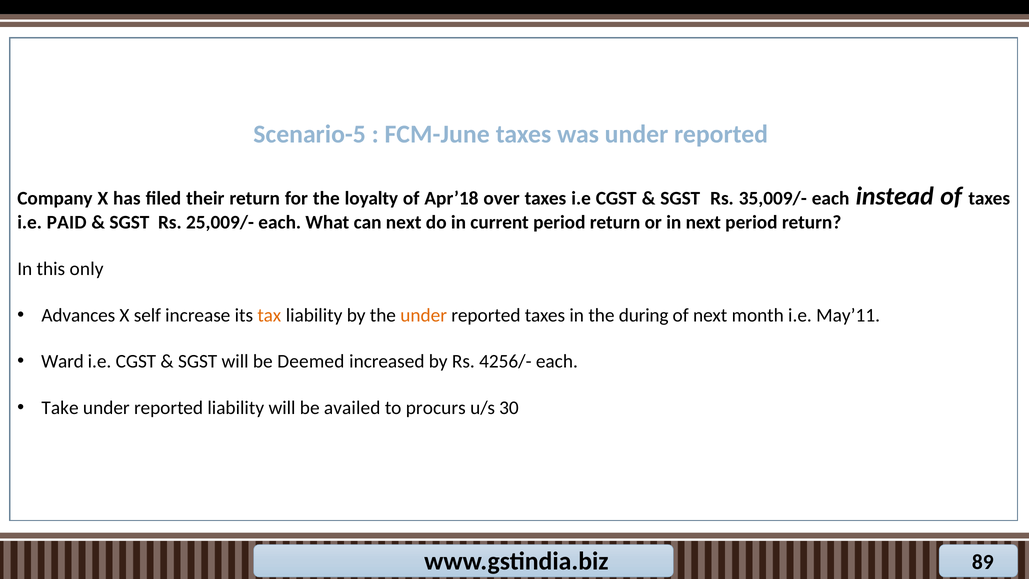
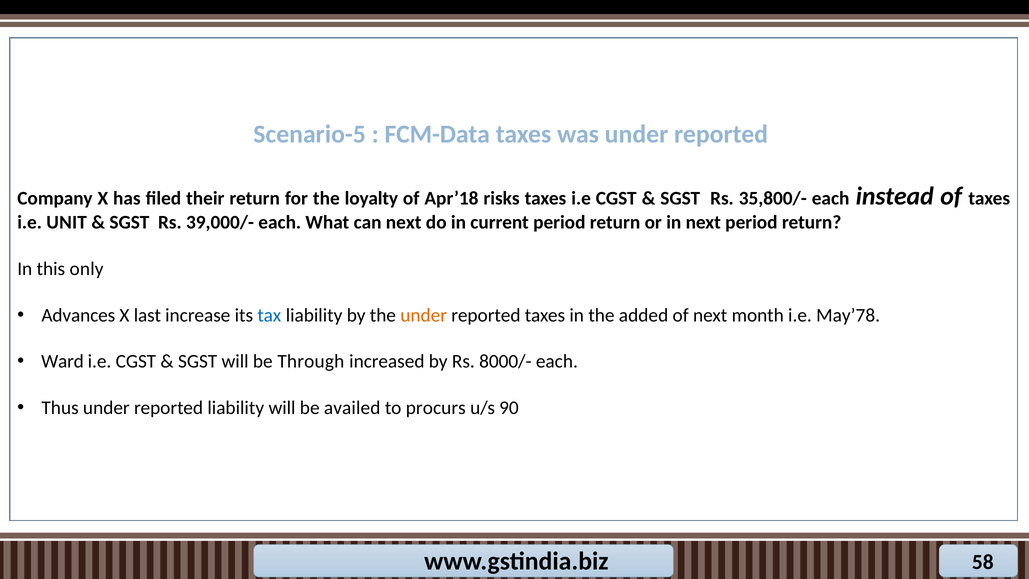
FCM-June: FCM-June -> FCM-Data (437, 134)
over: over -> risks (502, 198)
35,009/-: 35,009/- -> 35,800/- (773, 198)
PAID: PAID -> UNIT (67, 223)
25,009/-: 25,009/- -> 39,000/- (220, 223)
self: self -> last (147, 315)
tax colour: orange -> blue (269, 315)
during: during -> added (644, 315)
May’11: May’11 -> May’78 (848, 315)
Deemed: Deemed -> Through (311, 362)
4256/-: 4256/- -> 8000/- (505, 362)
Take: Take -> Thus (60, 408)
30: 30 -> 90 (509, 408)
89: 89 -> 58 (983, 562)
